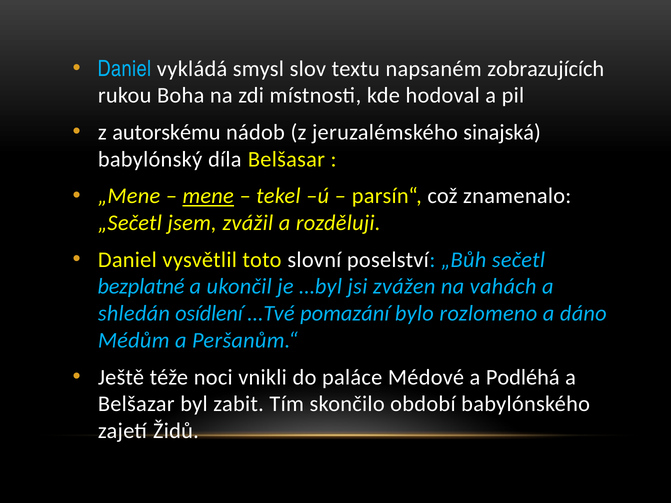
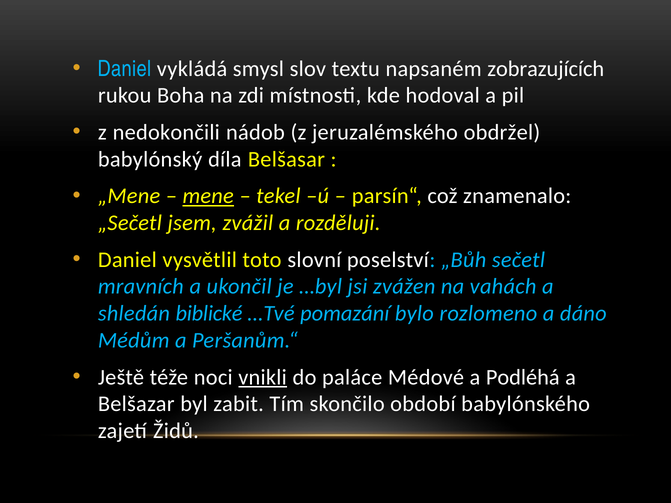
autorskému: autorskému -> nedokončili (166, 132)
sinajská: sinajská -> obdržel (502, 132)
bezplatné: bezplatné -> mravních (141, 287)
osídlení: osídlení -> biblické (209, 314)
vnikli underline: none -> present (263, 377)
